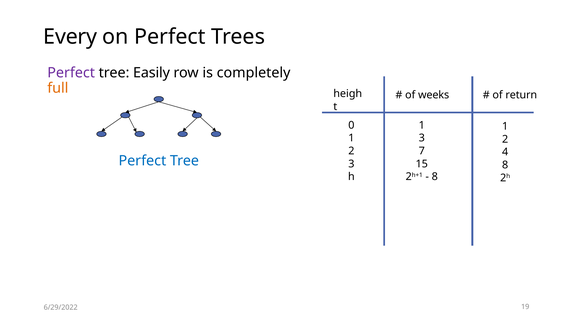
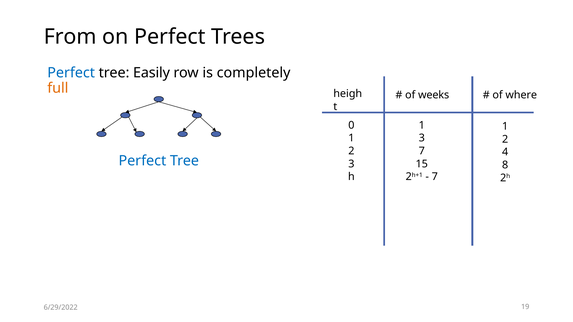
Every: Every -> From (70, 37)
Perfect colour: purple -> blue (71, 73)
return: return -> where (521, 95)
8: 8 -> 7 (435, 177)
